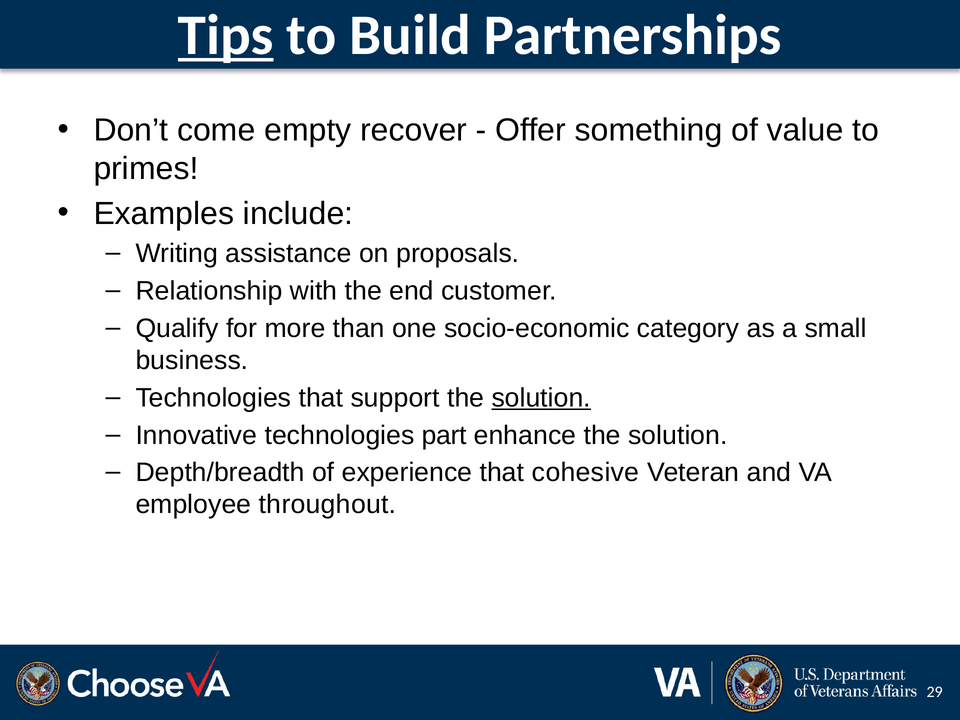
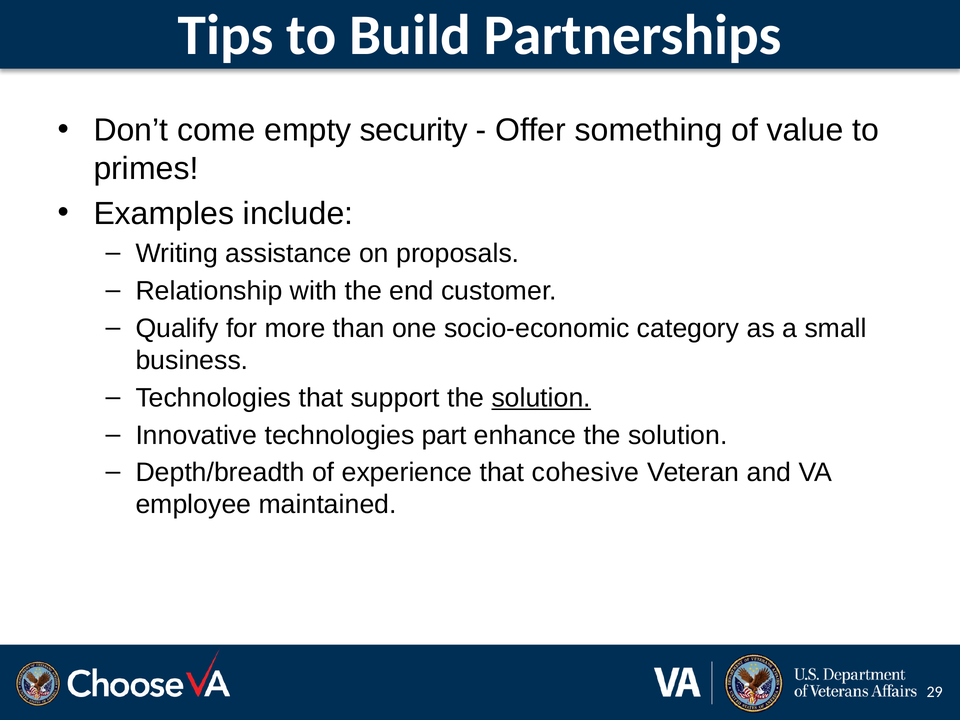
Tips underline: present -> none (226, 35)
recover: recover -> security (414, 130)
throughout: throughout -> maintained (328, 505)
